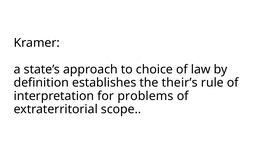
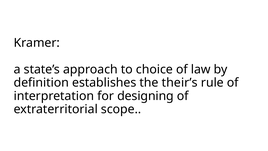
problems: problems -> designing (145, 96)
